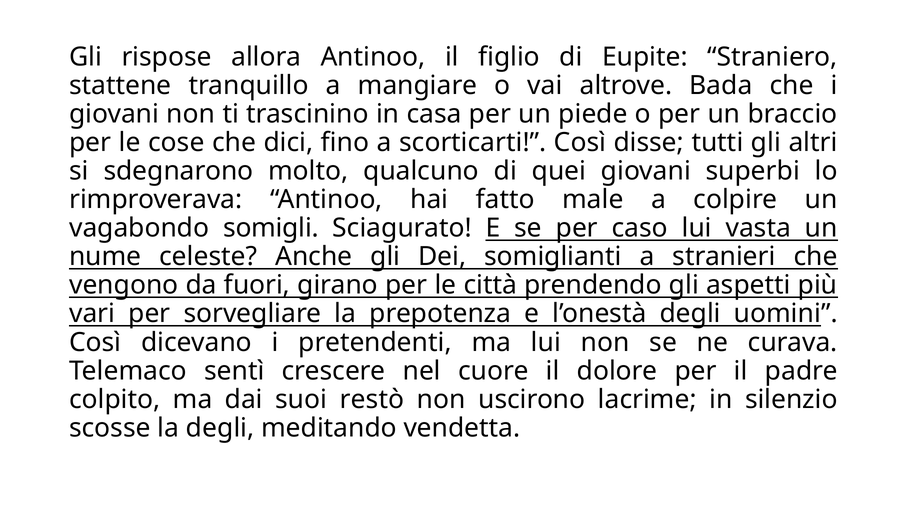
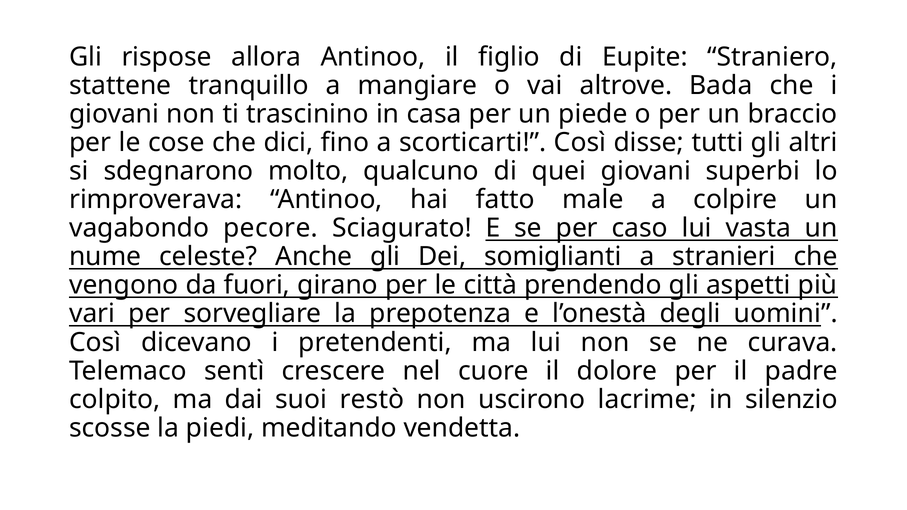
somigli: somigli -> pecore (271, 228)
la degli: degli -> piedi (220, 428)
